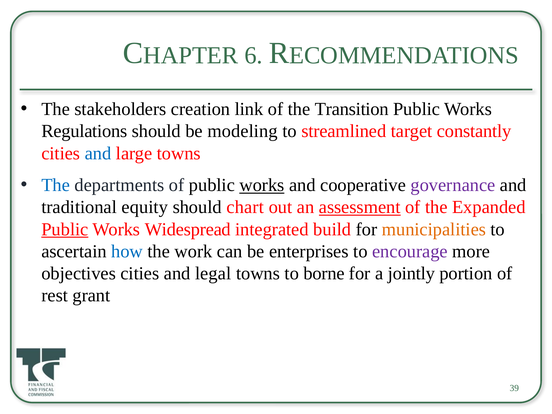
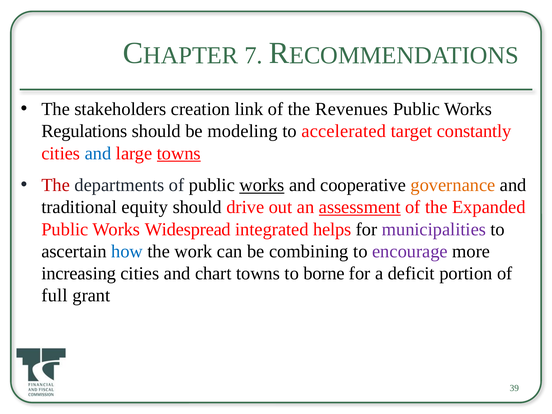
6: 6 -> 7 (254, 55)
Transition: Transition -> Revenues (352, 109)
streamlined: streamlined -> accelerated (344, 131)
towns underline: none -> present (179, 153)
The colour: blue -> red (56, 185)
governance colour: purple -> orange (453, 185)
chart: chart -> drive (245, 207)
Public underline: present -> none (65, 229)
build: build -> helps (332, 229)
municipalities colour: orange -> purple (434, 229)
enterprises: enterprises -> combining (309, 251)
objectives: objectives -> increasing (79, 273)
legal: legal -> chart (213, 273)
jointly: jointly -> deficit (411, 273)
rest: rest -> full (55, 296)
